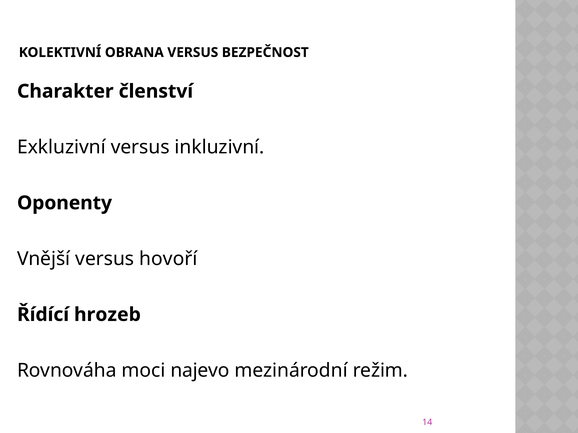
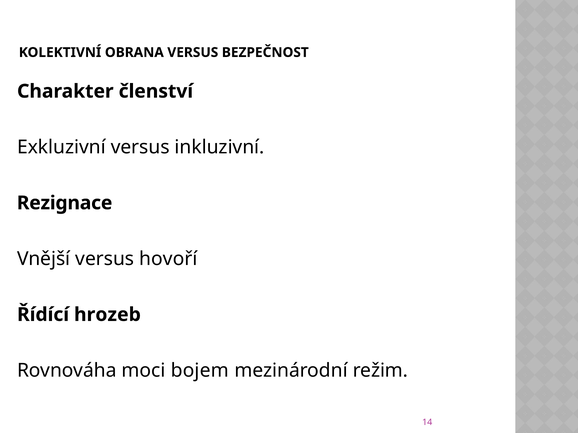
Oponenty: Oponenty -> Rezignace (65, 203)
najevo: najevo -> bojem (200, 371)
